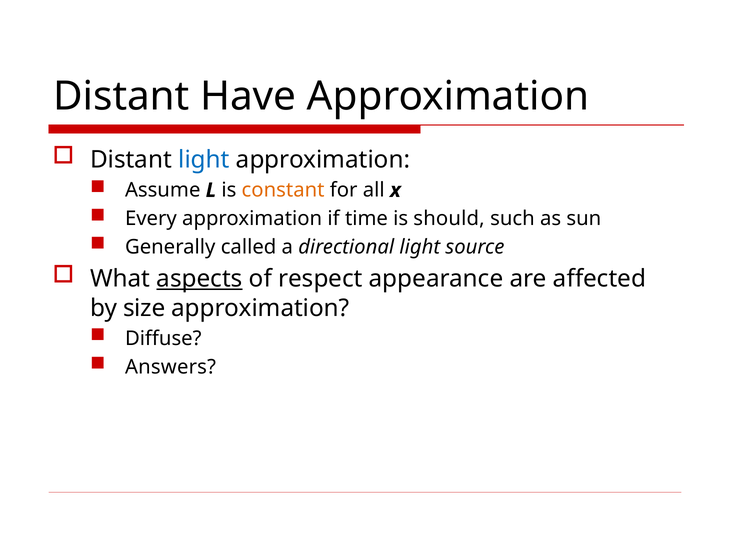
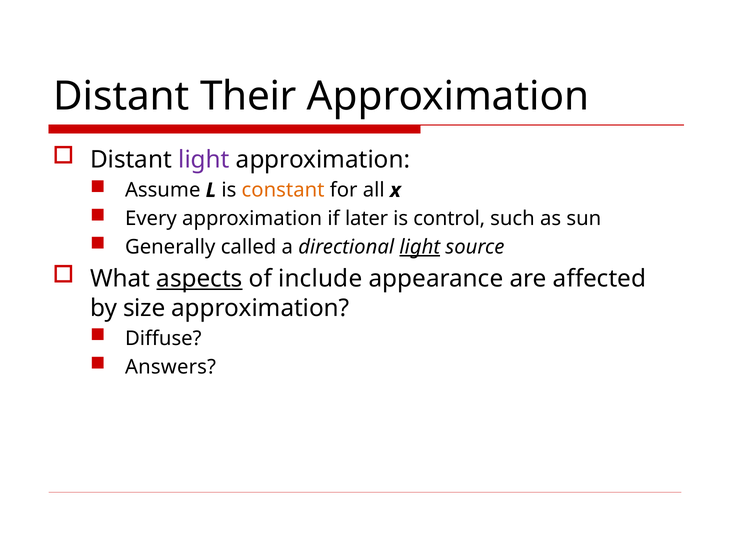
Have: Have -> Their (248, 96)
light colour: blue -> purple (204, 160)
time: time -> later (367, 219)
should: should -> control (449, 219)
light underline: none -> present (420, 247)
respect: respect -> include (320, 279)
